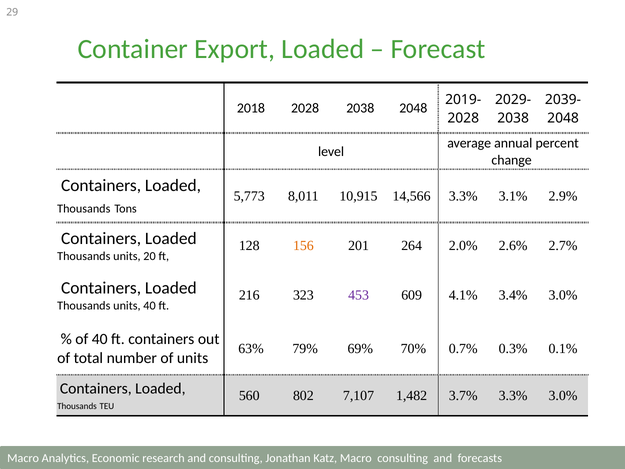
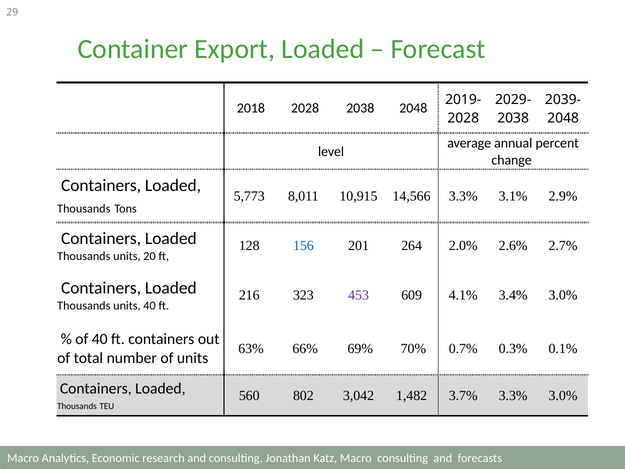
156 colour: orange -> blue (303, 246)
79%: 79% -> 66% (305, 348)
7,107: 7,107 -> 3,042 (359, 396)
